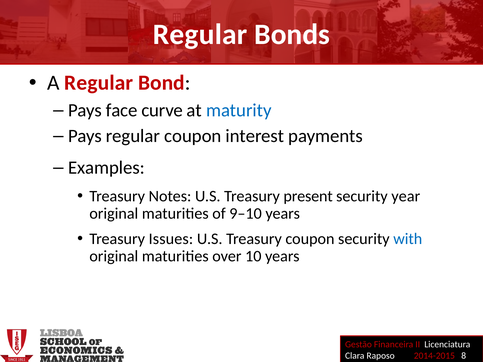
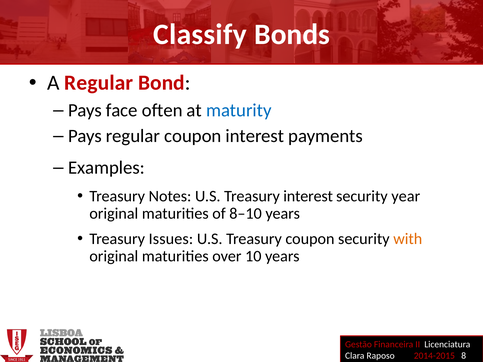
Regular: Regular -> Classify (200, 34)
curve: curve -> often (162, 110)
Treasury present: present -> interest (308, 196)
9–10: 9–10 -> 8–10 (246, 214)
with colour: blue -> orange (408, 239)
